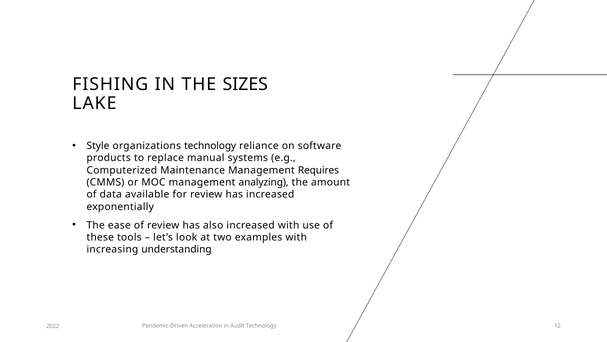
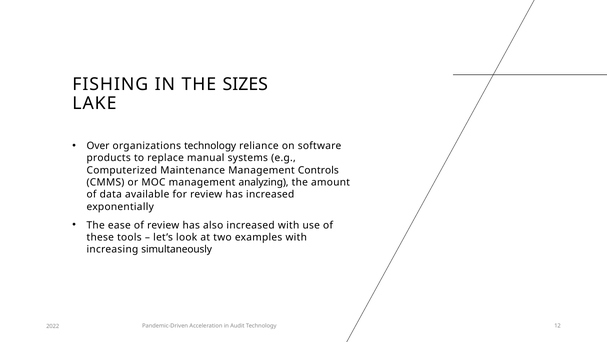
Style: Style -> Over (98, 146)
Requires: Requires -> Controls (318, 170)
understanding: understanding -> simultaneously (177, 249)
